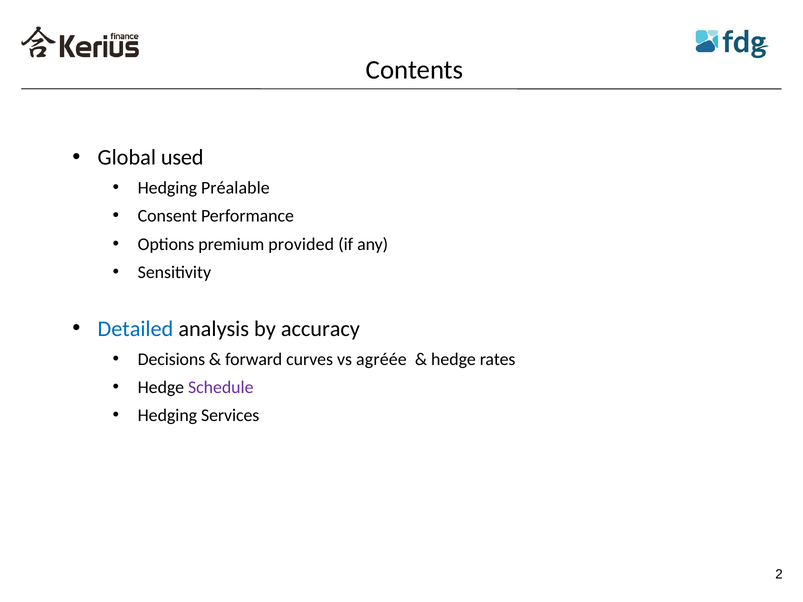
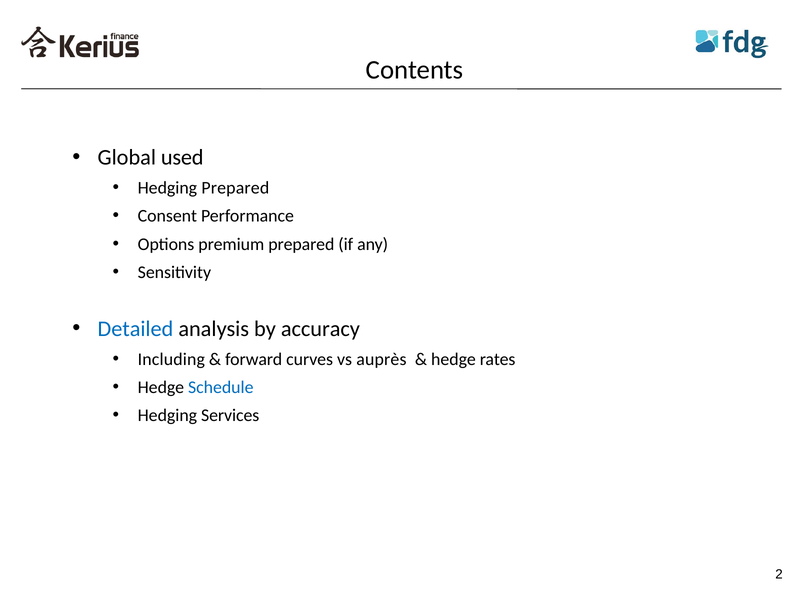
Hedging Préalable: Préalable -> Prepared (235, 188)
premium provided: provided -> prepared (301, 244)
Decisions: Decisions -> Including (171, 359)
agréée: agréée -> auprès (381, 359)
Schedule colour: purple -> blue (221, 388)
